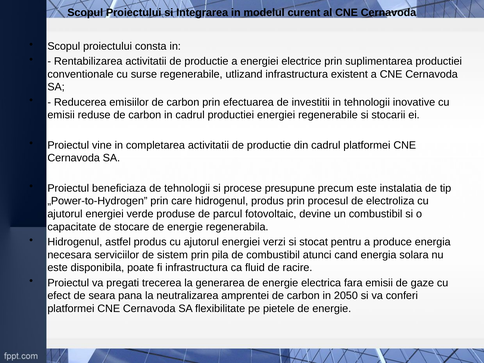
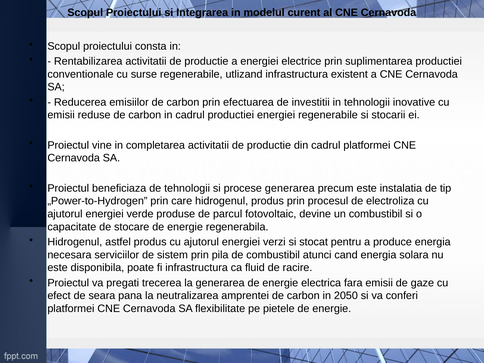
procese presupune: presupune -> generarea (290, 188)
